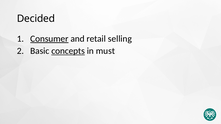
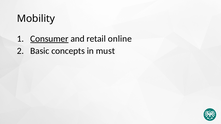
Decided: Decided -> Mobility (36, 19)
selling: selling -> online (120, 39)
concepts underline: present -> none (68, 51)
